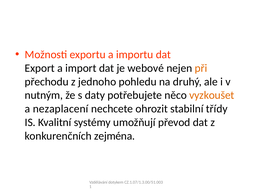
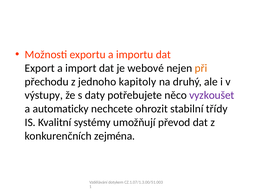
pohledu: pohledu -> kapitoly (138, 81)
nutným: nutným -> výstupy (44, 95)
vyzkoušet colour: orange -> purple (212, 95)
nezaplacení: nezaplacení -> automaticky (61, 109)
